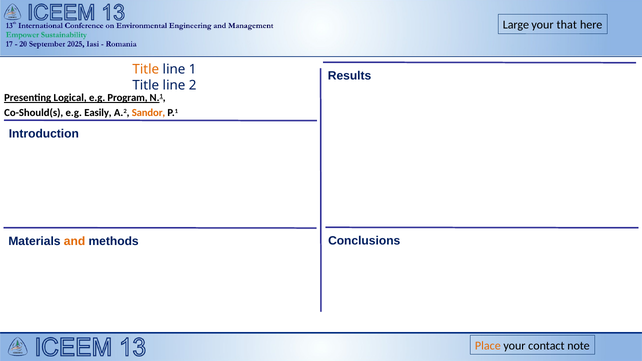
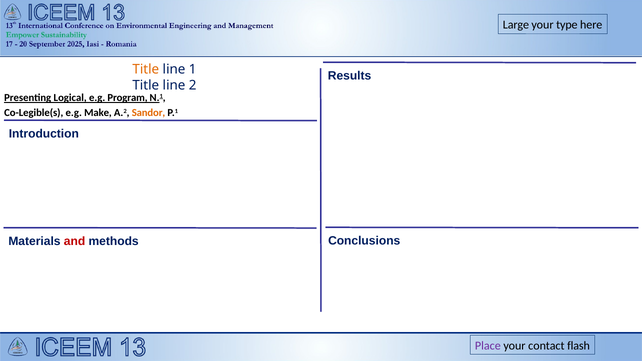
that: that -> type (567, 25)
Co-Should(s: Co-Should(s -> Co-Legible(s (34, 113)
Easily: Easily -> Make (98, 113)
and colour: orange -> red (75, 241)
Place colour: orange -> purple (488, 346)
note: note -> flash (579, 346)
